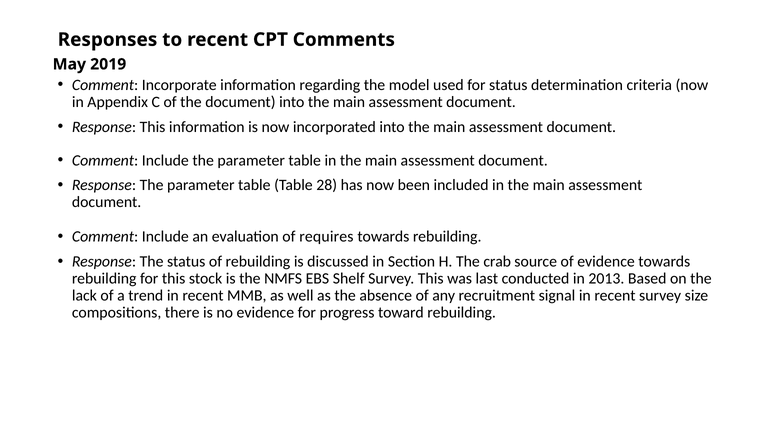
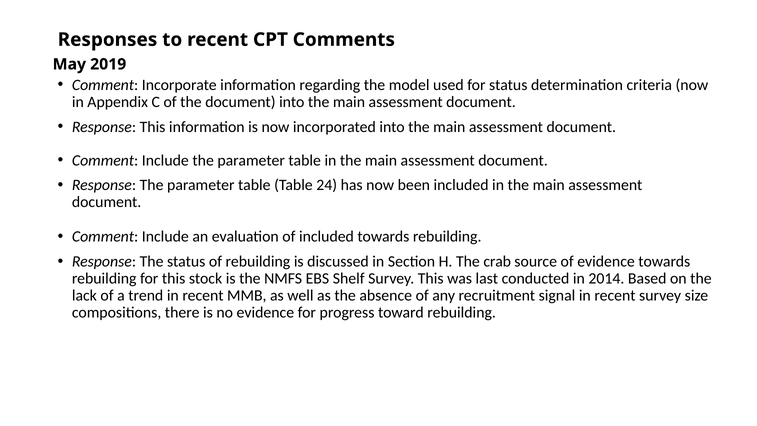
28: 28 -> 24 (327, 185)
of requires: requires -> included (326, 236)
2013: 2013 -> 2014 (606, 278)
